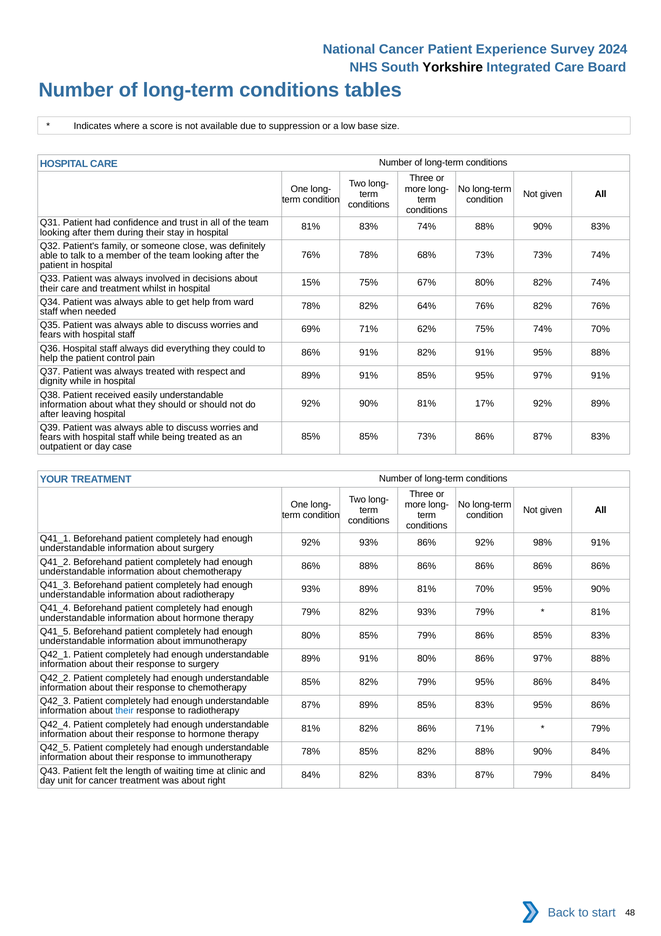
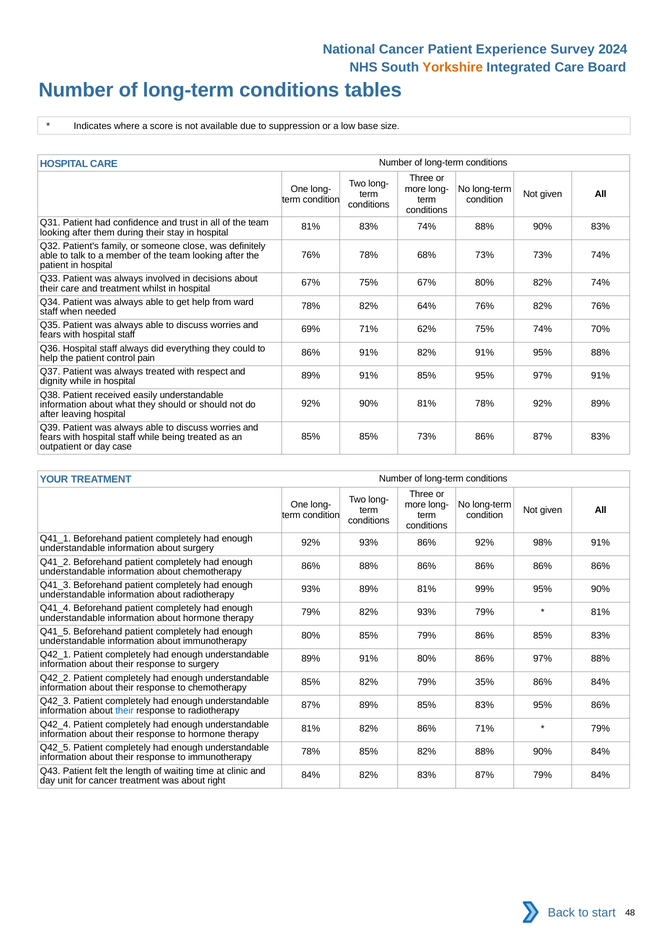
Yorkshire colour: black -> orange (453, 67)
15%: 15% -> 67% (311, 283)
81% 17%: 17% -> 78% (485, 404)
81% 70%: 70% -> 99% (485, 589)
79% 95%: 95% -> 35% (485, 682)
